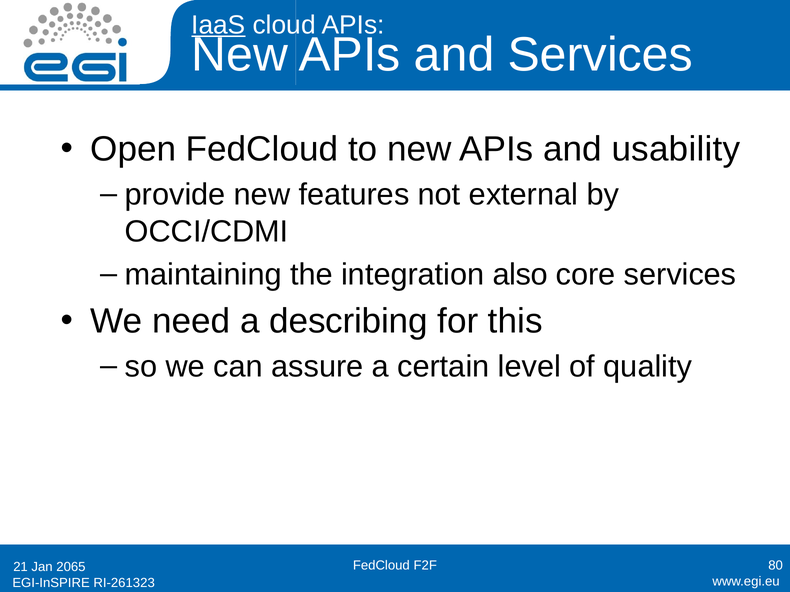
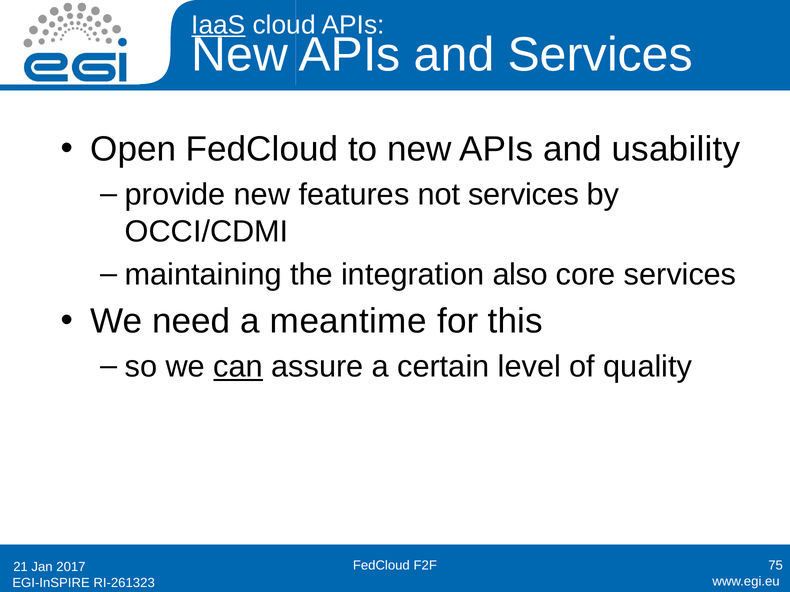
not external: external -> services (524, 195)
describing: describing -> meantime (348, 322)
can underline: none -> present (238, 367)
2065: 2065 -> 2017 (71, 568)
80: 80 -> 75 (776, 566)
